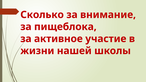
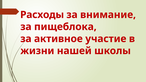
Сколько: Сколько -> Расходы (42, 15)
